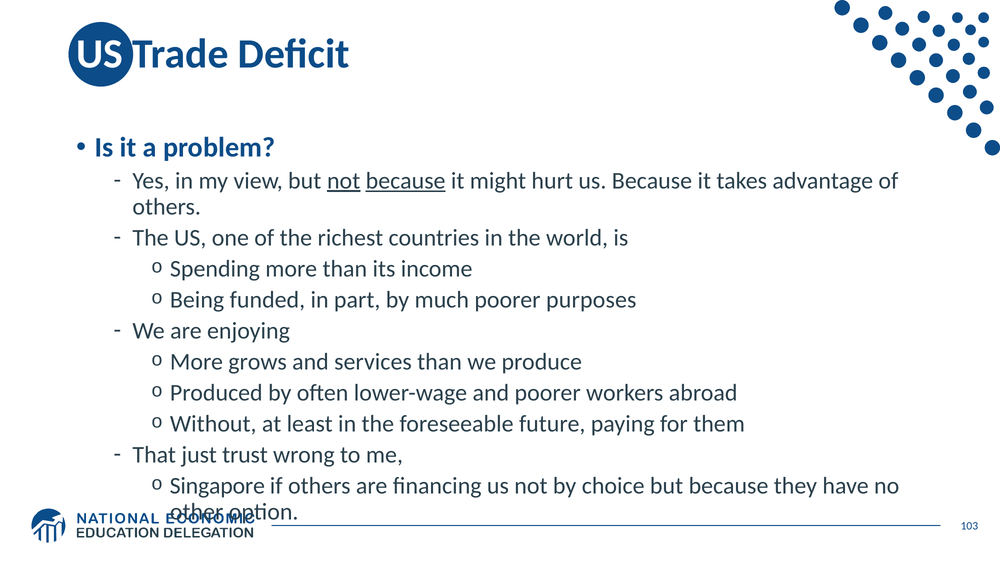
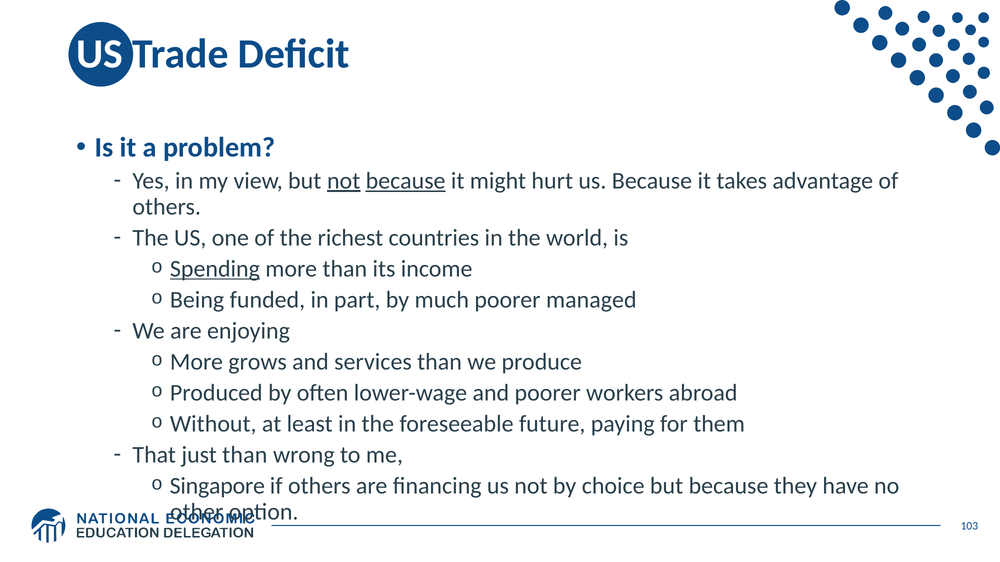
Spending underline: none -> present (215, 269)
purposes: purposes -> managed (591, 300)
just trust: trust -> than (245, 455)
